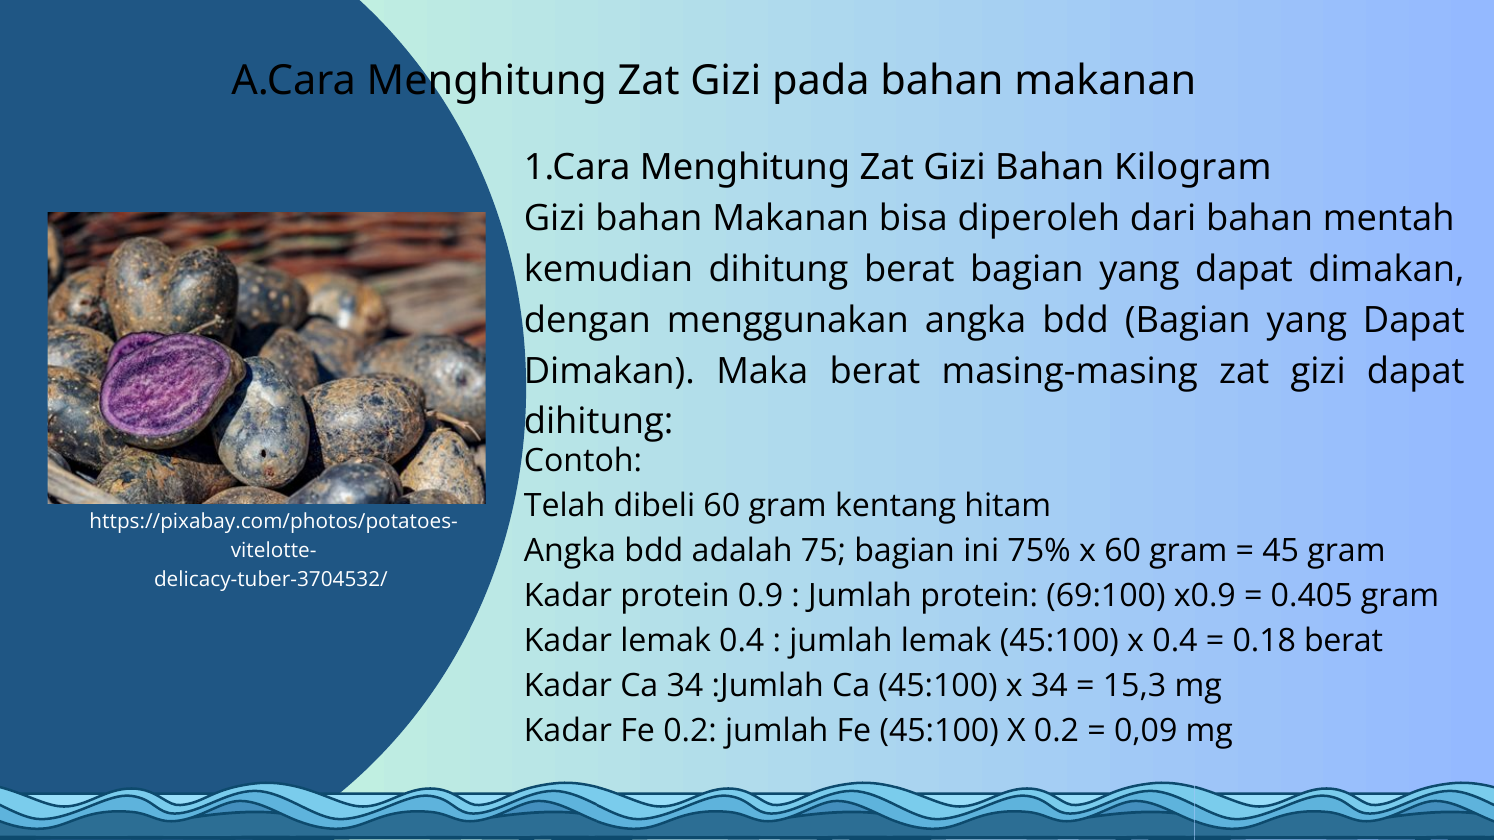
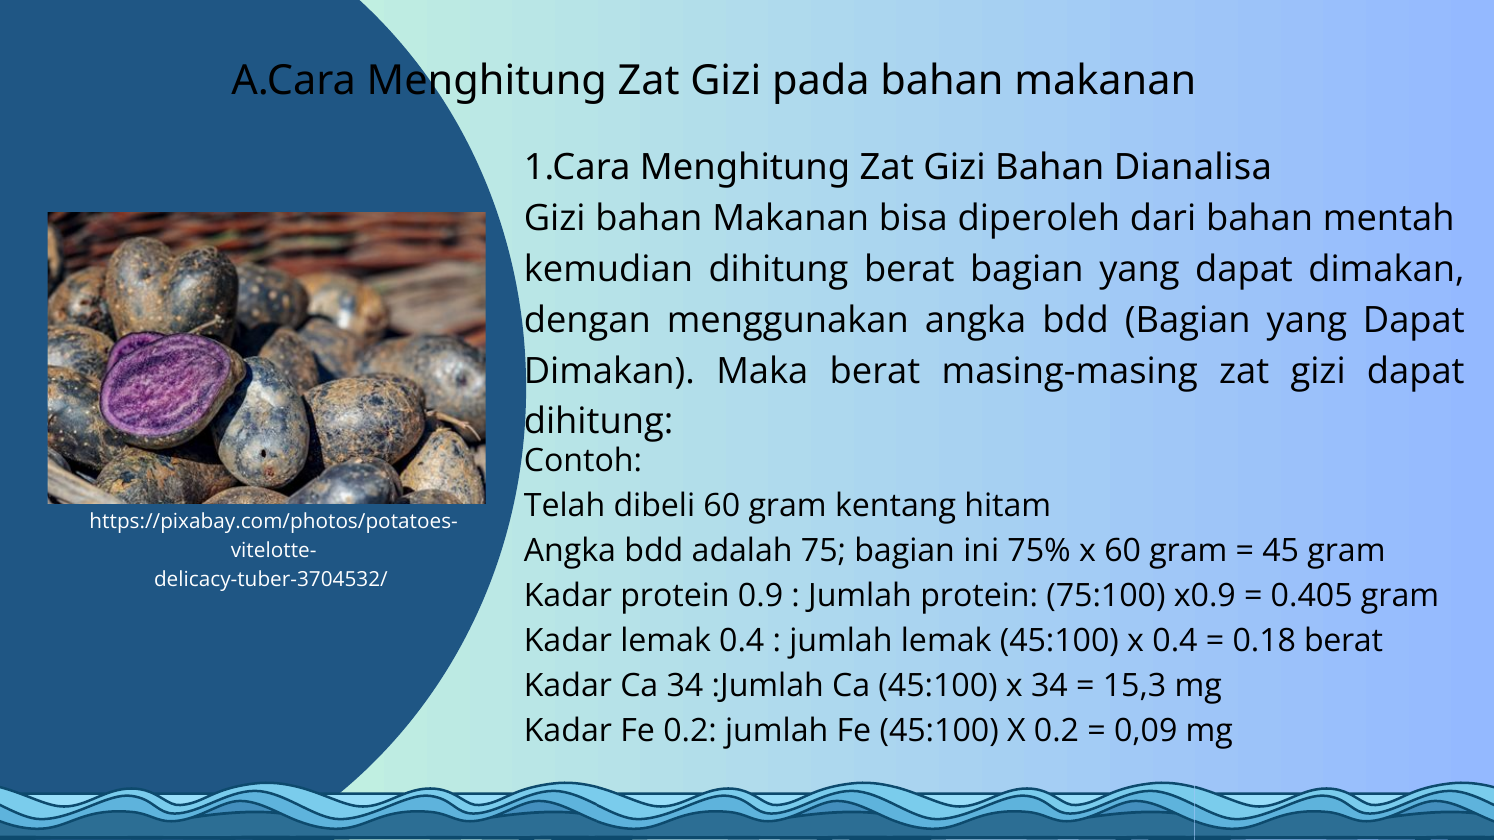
Kilogram: Kilogram -> Dianalisa (1193, 168)
69:100: 69:100 -> 75:100 (1106, 596)
